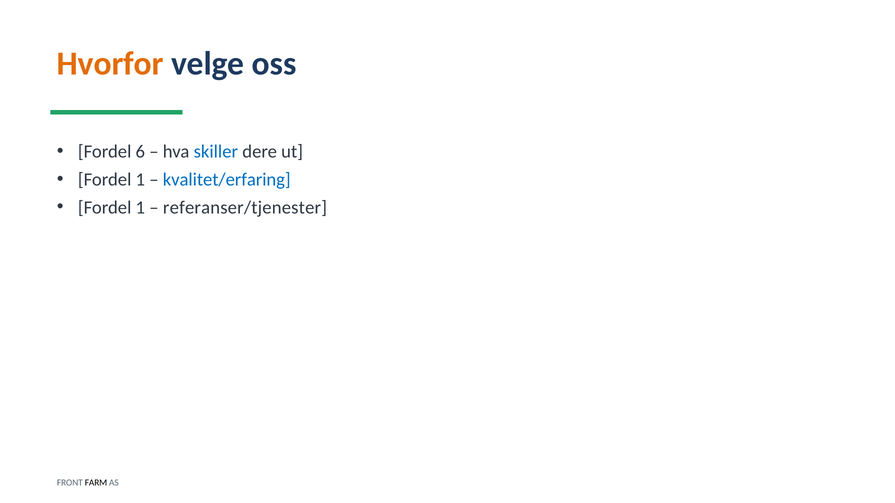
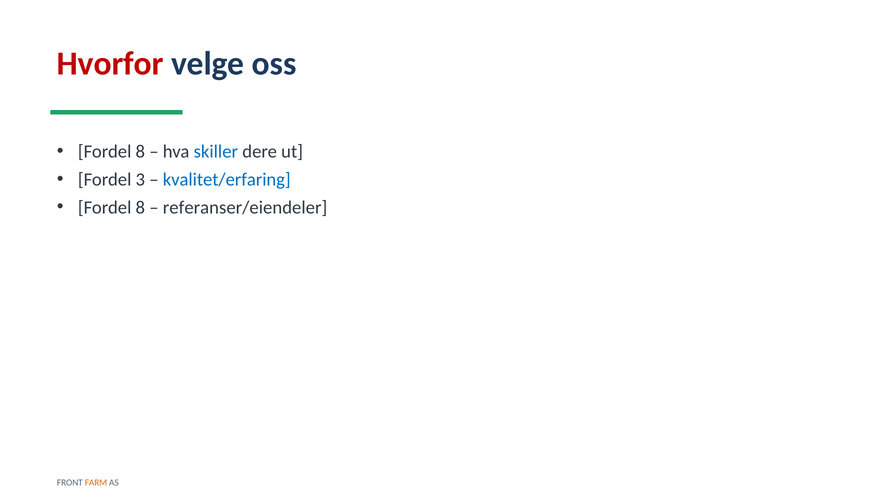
Hvorfor colour: orange -> red (110, 64)
6: 6 -> 8 (140, 152)
1: 1 -> 3 (140, 180)
1: 1 -> 8 (140, 208)
referanser/tjenester: referanser/tjenester -> referanser/eiendeler (245, 208)
FARM colour: black -> orange (96, 483)
